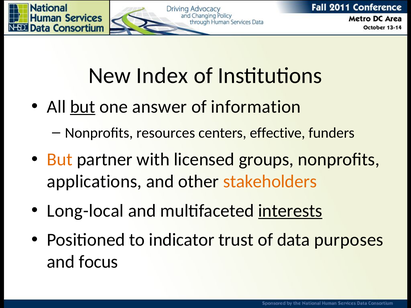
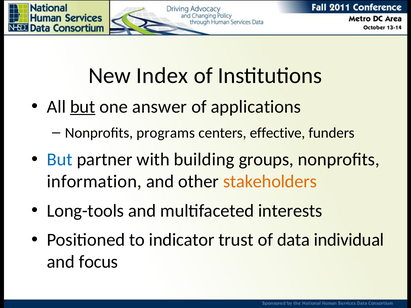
information: information -> applications (256, 107)
resources: resources -> programs (166, 133)
But colour: orange -> blue (60, 160)
licensed: licensed -> building (204, 160)
applications: applications -> information (94, 182)
Long-local: Long-local -> Long-tools (85, 211)
interests underline: present -> none (290, 211)
purposes: purposes -> individual (349, 240)
